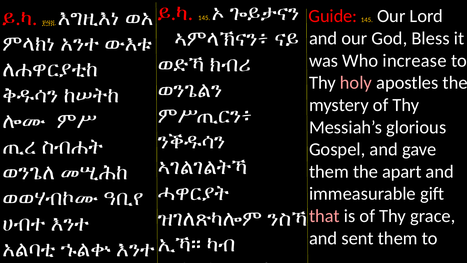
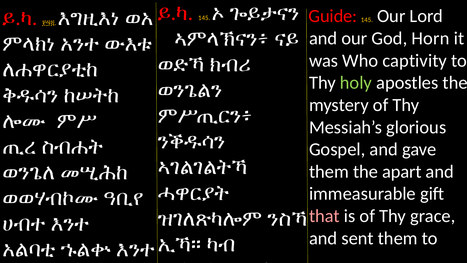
Bless: Bless -> Horn (430, 38)
increase: increase -> captivity (415, 61)
holy colour: pink -> light green (356, 83)
